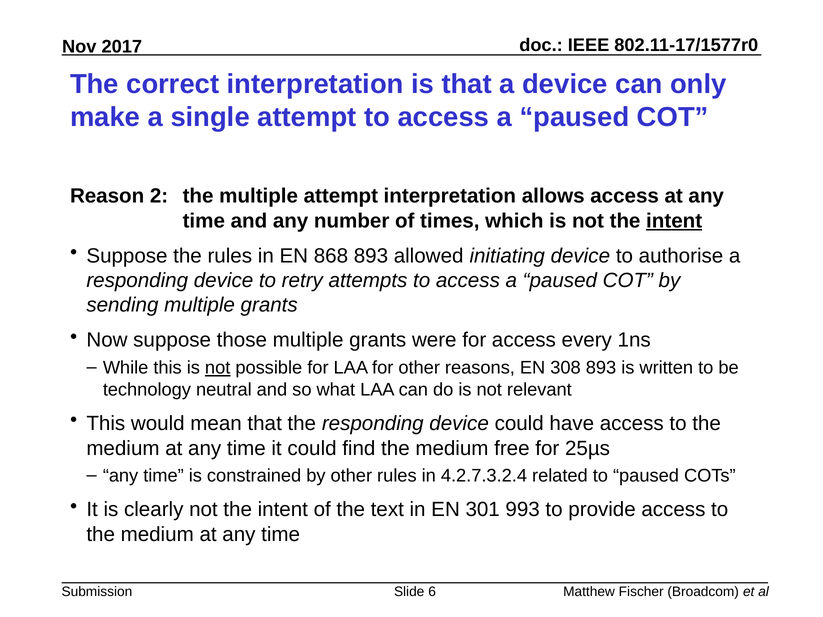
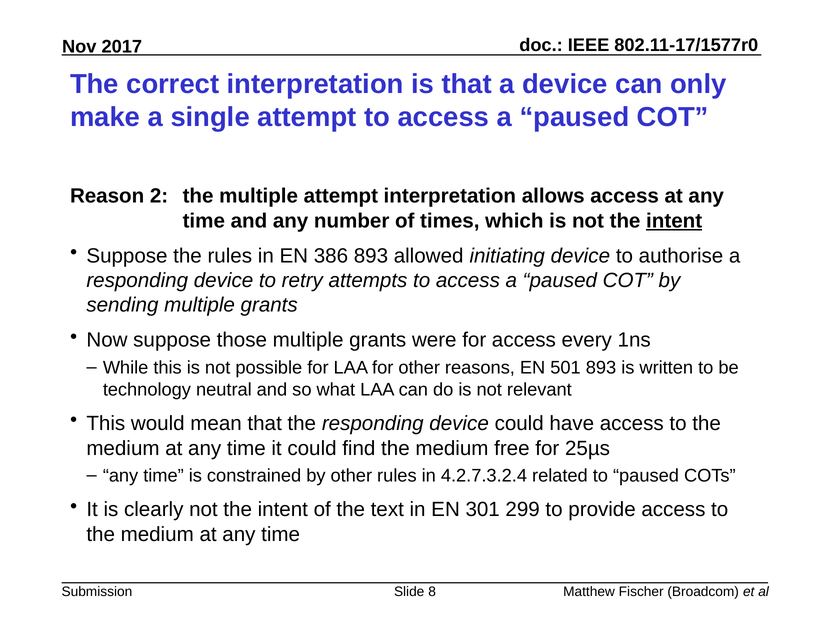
868: 868 -> 386 (331, 256)
not underline: present -> none (218, 368)
308: 308 -> 501 (566, 368)
993: 993 -> 299 (523, 510)
6: 6 -> 8 (432, 592)
